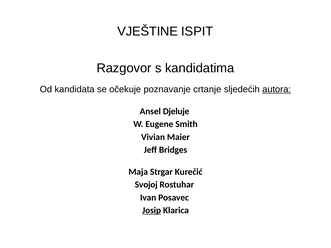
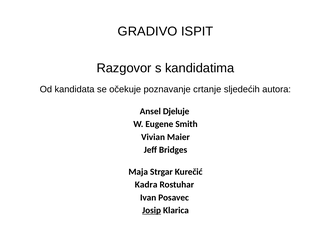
VJEŠTINE: VJEŠTINE -> GRADIVO (148, 32)
autora underline: present -> none (277, 89)
Svojoj: Svojoj -> Kadra (146, 185)
